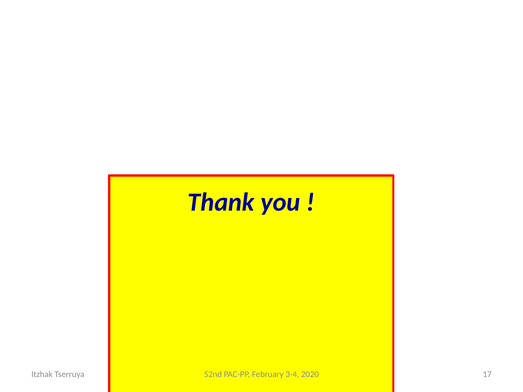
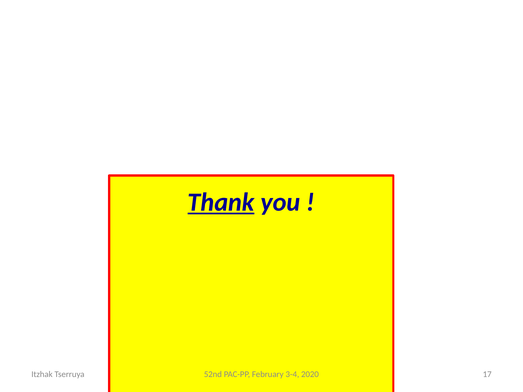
Thank underline: none -> present (221, 202)
